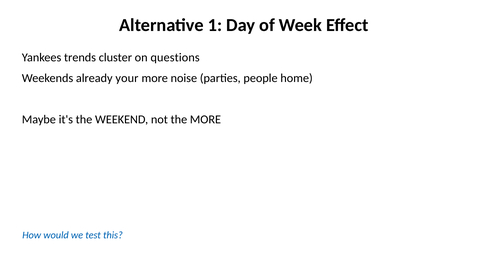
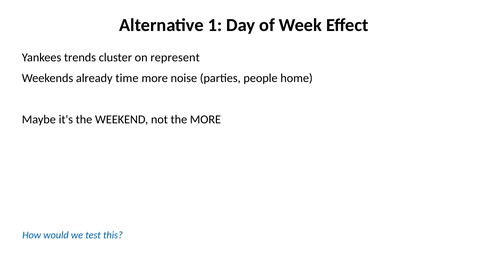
questions: questions -> represent (175, 58)
your: your -> time (127, 78)
